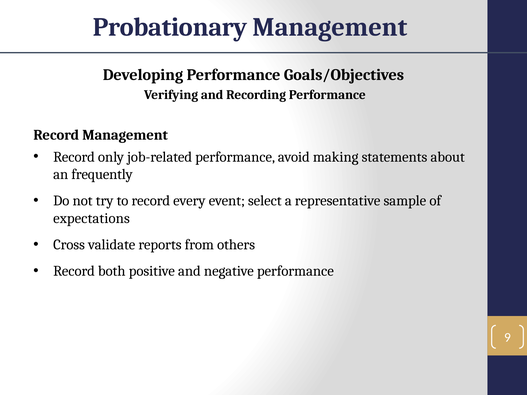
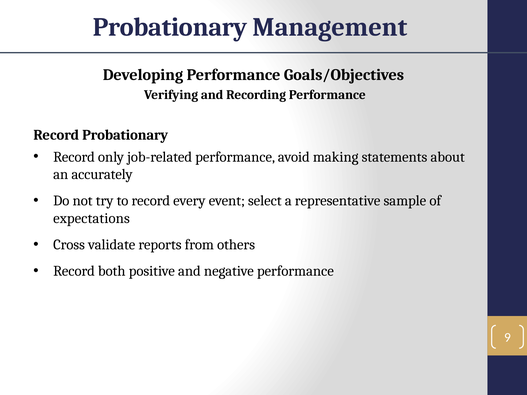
Record Management: Management -> Probationary (125, 135)
frequently: frequently -> accurately (102, 175)
